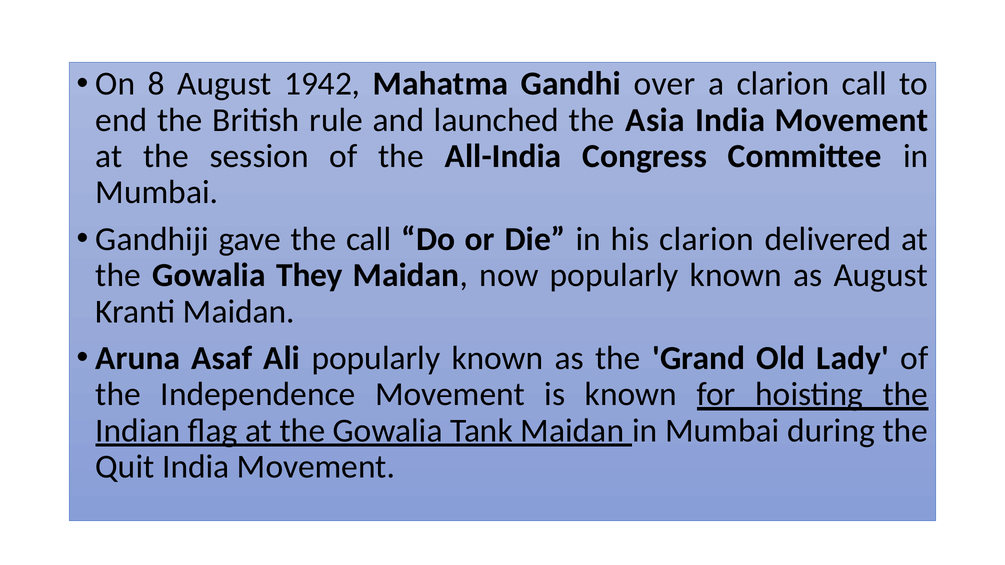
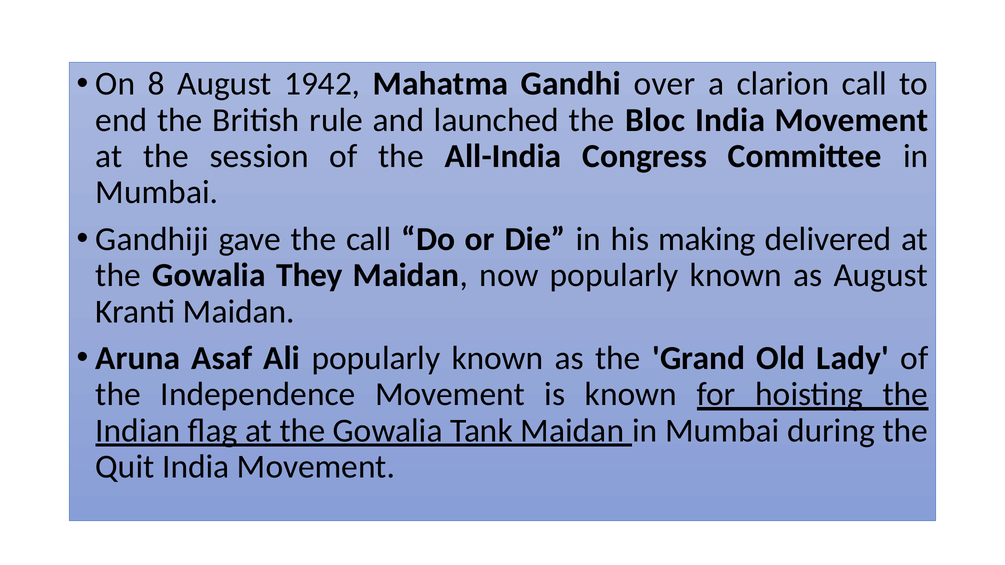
Asia: Asia -> Bloc (655, 120)
his clarion: clarion -> making (707, 239)
